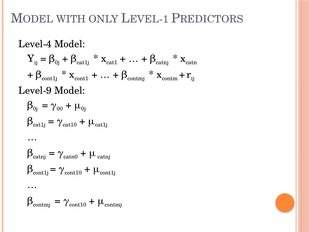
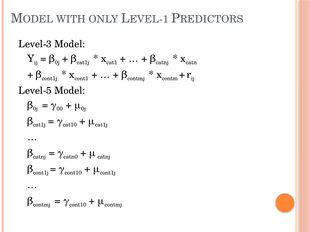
Level-4: Level-4 -> Level-3 (35, 44)
Level-9: Level-9 -> Level-5 (35, 91)
